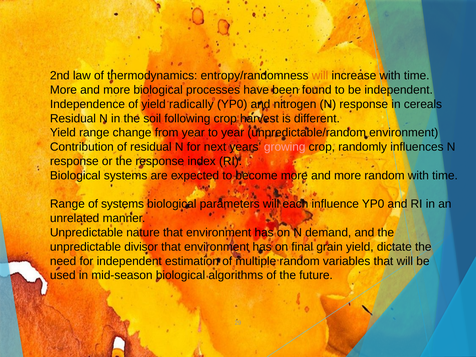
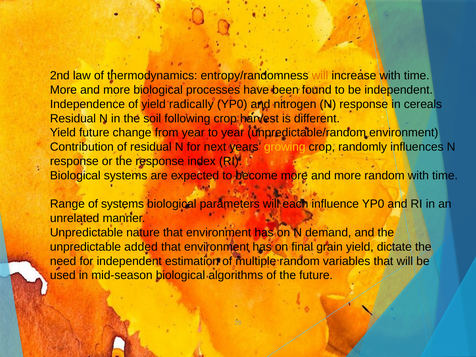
Yield range: range -> future (94, 133)
growing colour: pink -> yellow (285, 147)
divisor: divisor -> added (141, 247)
